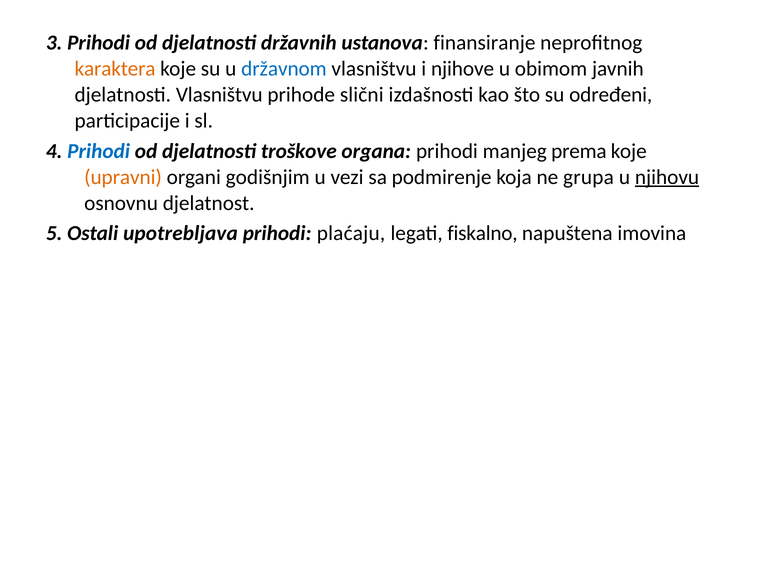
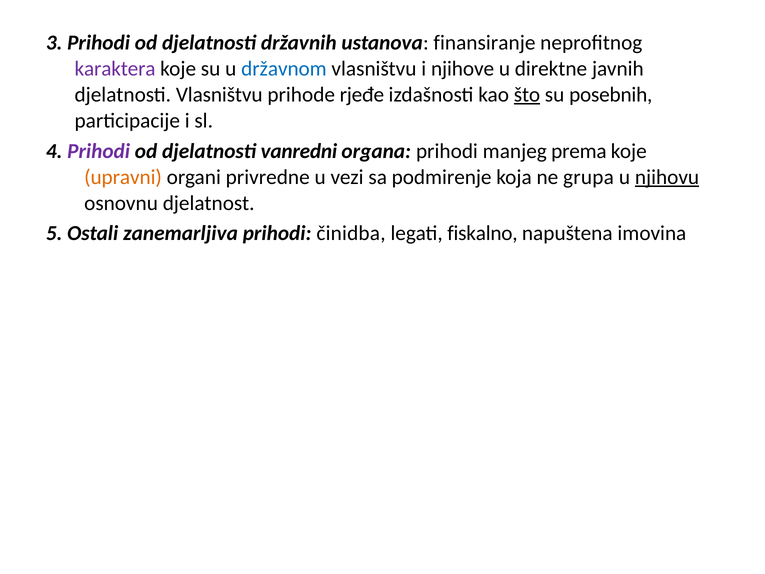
karaktera colour: orange -> purple (115, 69)
obimom: obimom -> direktne (551, 69)
slični: slični -> rjeđe (362, 95)
što underline: none -> present (527, 95)
određeni: određeni -> posebnih (611, 95)
Prihodi colour: blue -> purple (99, 151)
troškove: troškove -> vanredni (299, 151)
godišnjim: godišnjim -> privredne (268, 177)
upotrebljava: upotrebljava -> zanemarljiva (181, 233)
plaćaju: plaćaju -> činidba (351, 233)
